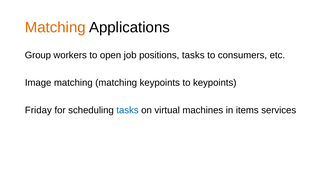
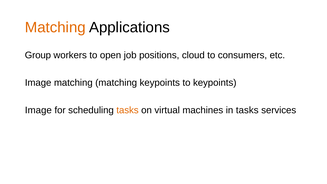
positions tasks: tasks -> cloud (193, 55)
Friday: Friday -> Image (38, 110)
tasks colour: blue -> orange (127, 110)
in items: items -> tasks (247, 110)
